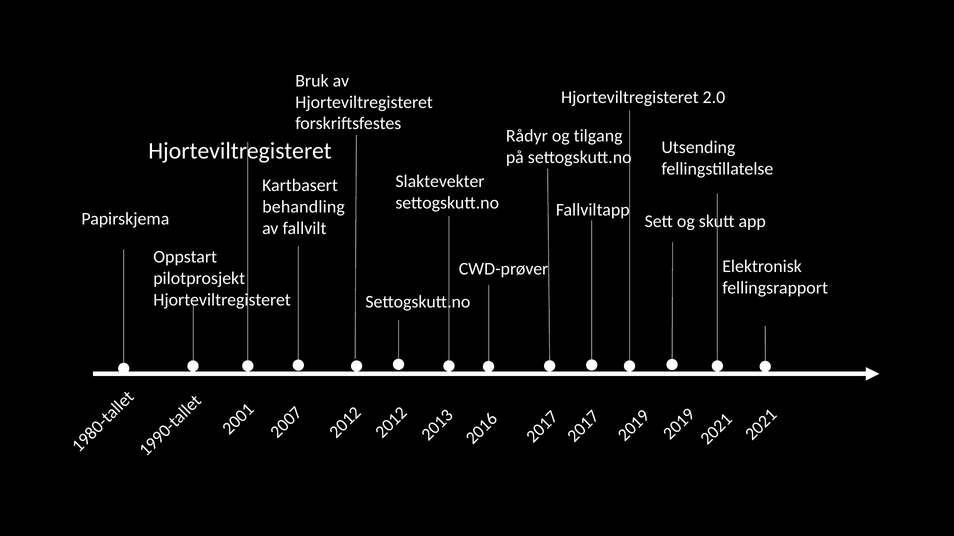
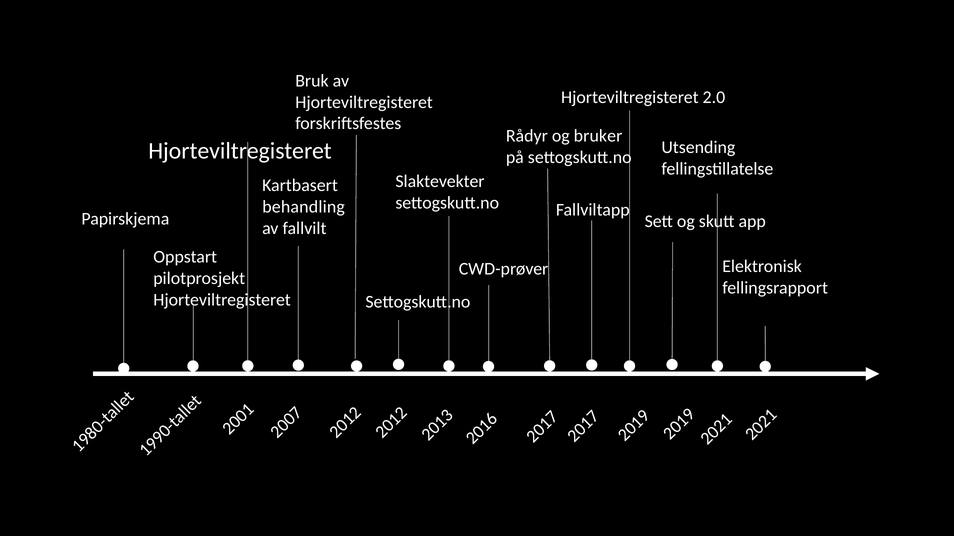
tilgang: tilgang -> bruker (598, 136)
